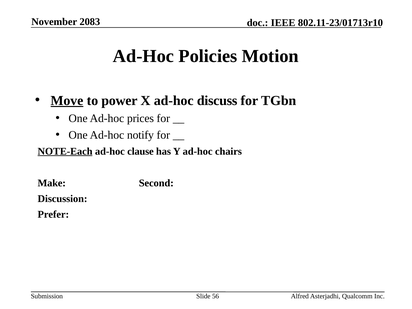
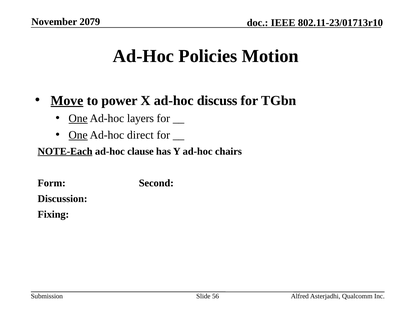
2083: 2083 -> 2079 (90, 22)
One underline: none -> present (78, 118)
prices: prices -> layers (140, 118)
One underline: none -> present (78, 135)
notify: notify -> direct (140, 135)
Make: Make -> Form (52, 183)
Prefer: Prefer -> Fixing (53, 215)
